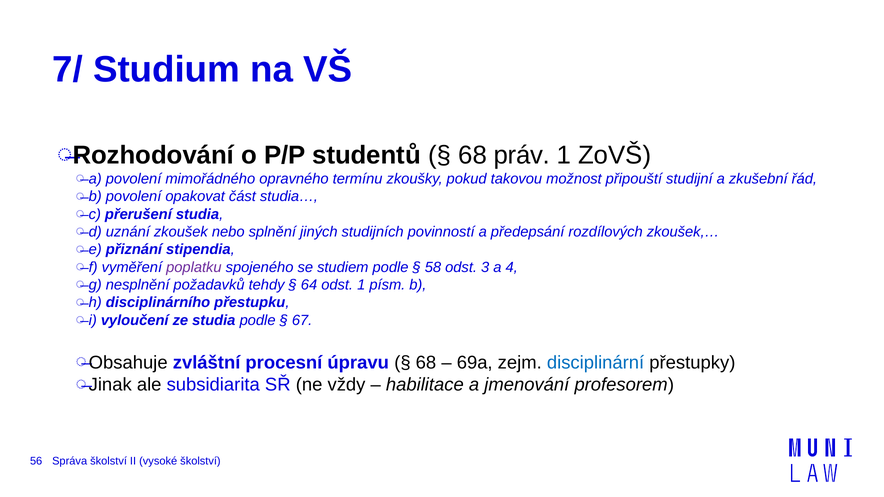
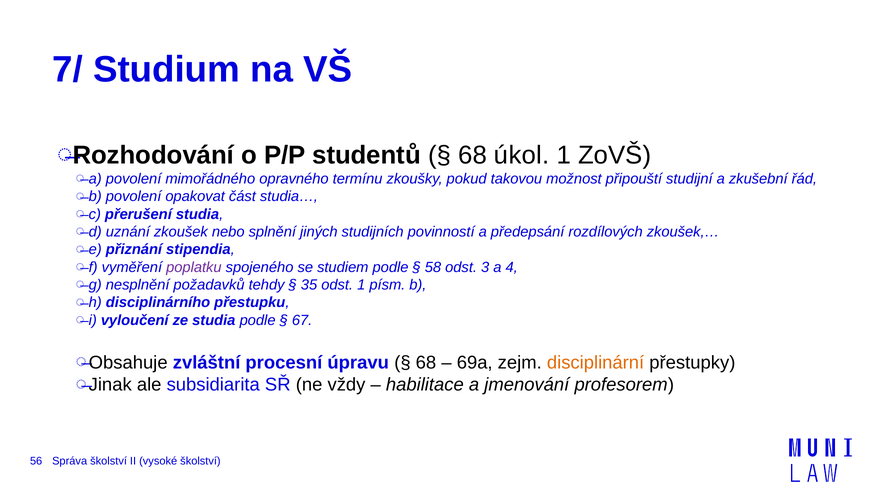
práv: práv -> úkol (522, 155)
64: 64 -> 35 (309, 285)
disciplinární colour: blue -> orange (596, 363)
